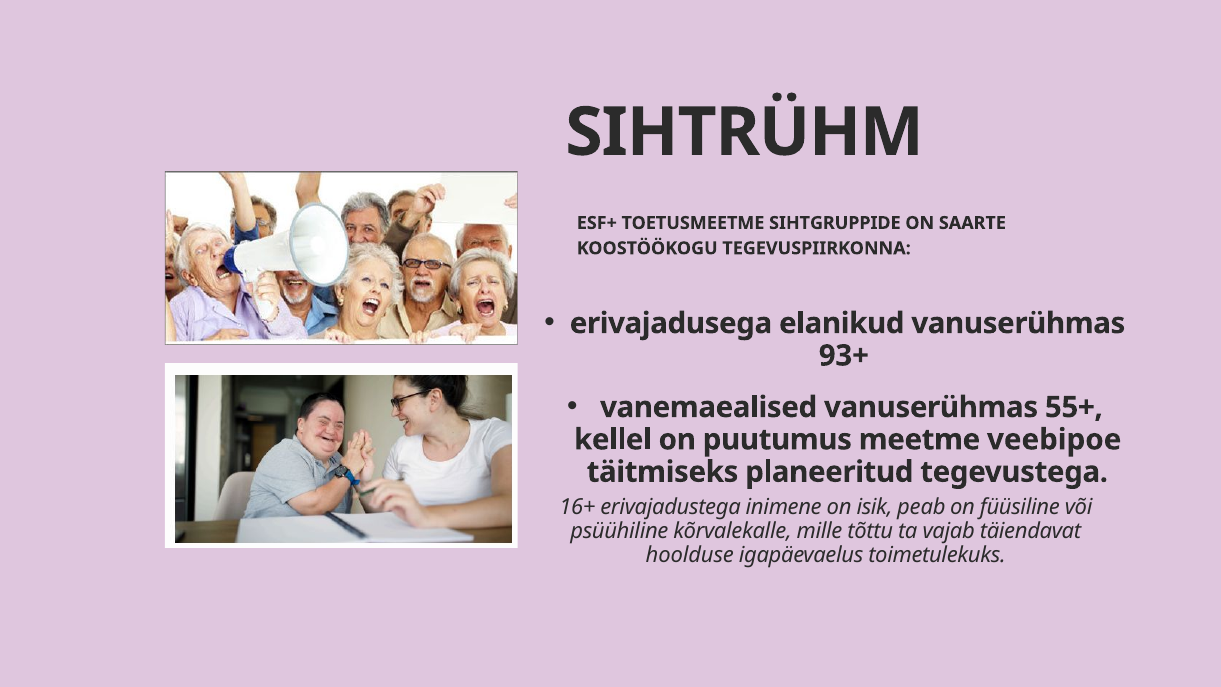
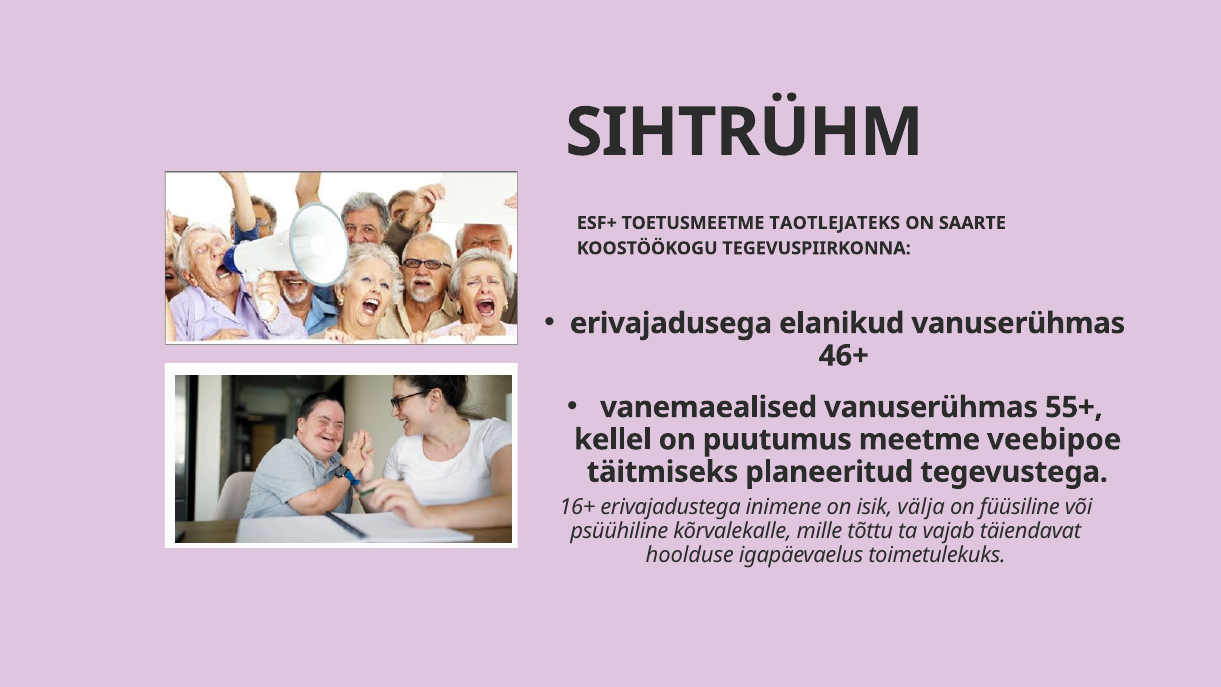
SIHTGRUPPIDE: SIHTGRUPPIDE -> TAOTLEJATEKS (835, 223)
93+: 93+ -> 46+ (844, 356)
peab: peab -> välja (921, 507)
